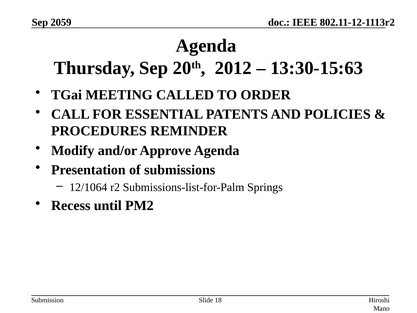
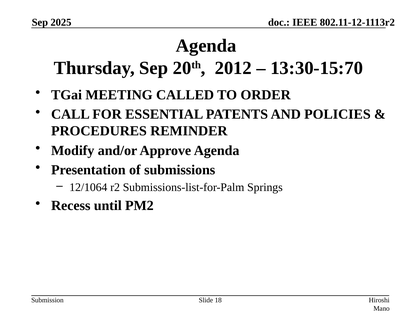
2059: 2059 -> 2025 (61, 22)
13:30-15:63: 13:30-15:63 -> 13:30-15:70 (317, 68)
